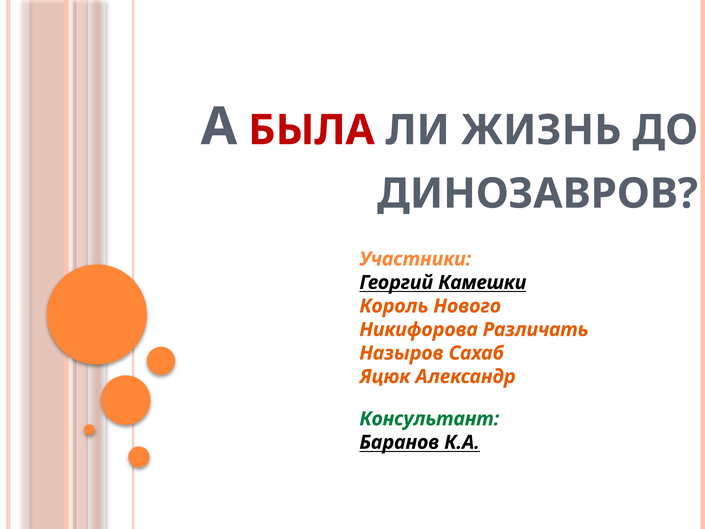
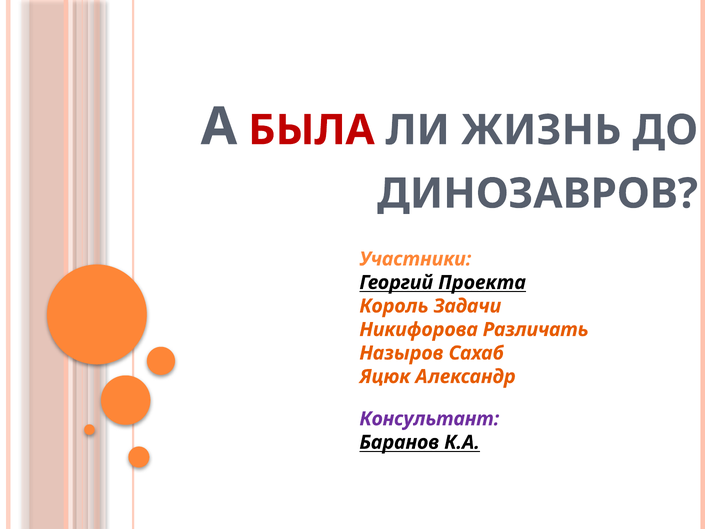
Камешки: Камешки -> Проекта (482, 282)
Нового: Нового -> Задачи (467, 306)
Консультант colour: green -> purple (429, 419)
